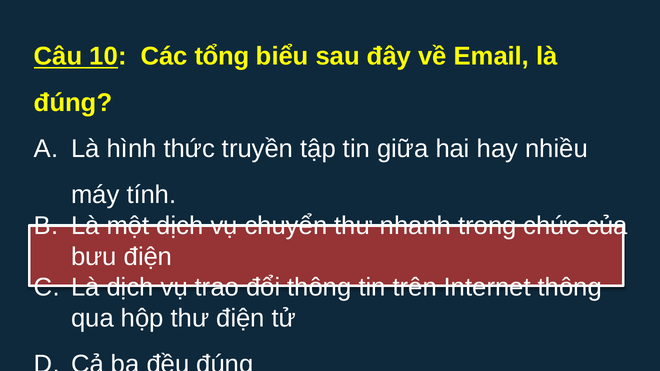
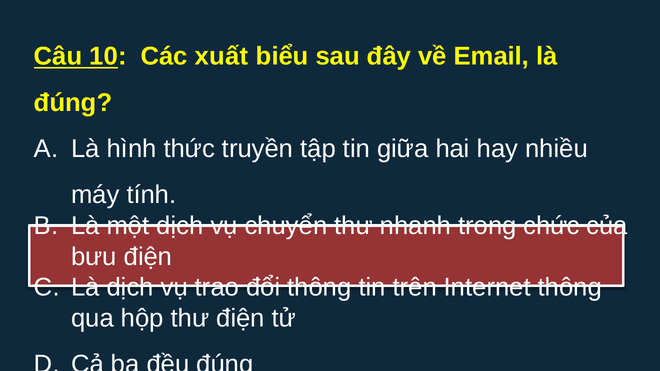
tổng: tổng -> xuất (222, 56)
